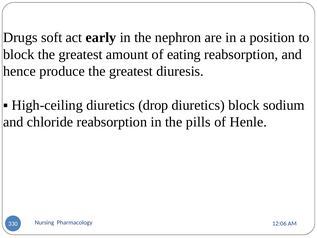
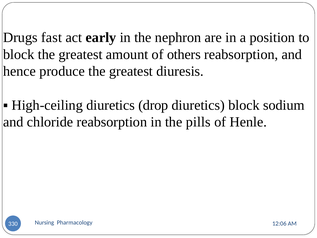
soft: soft -> fast (52, 37)
eating: eating -> others (184, 54)
